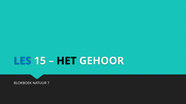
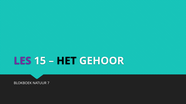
LES colour: blue -> purple (22, 61)
